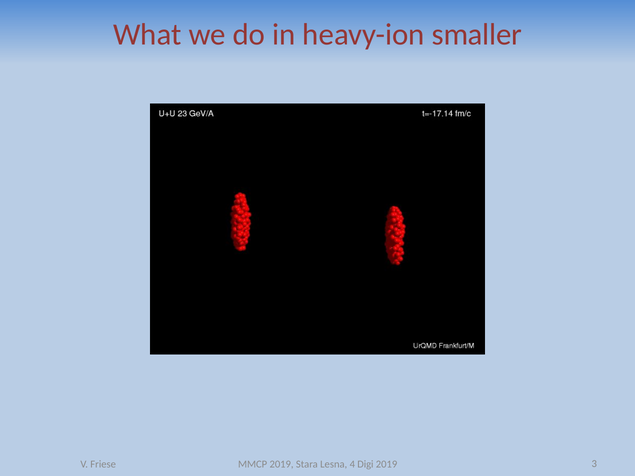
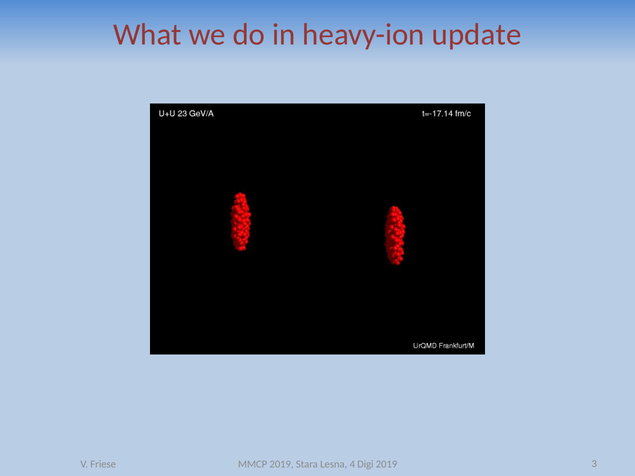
smaller: smaller -> update (477, 35)
